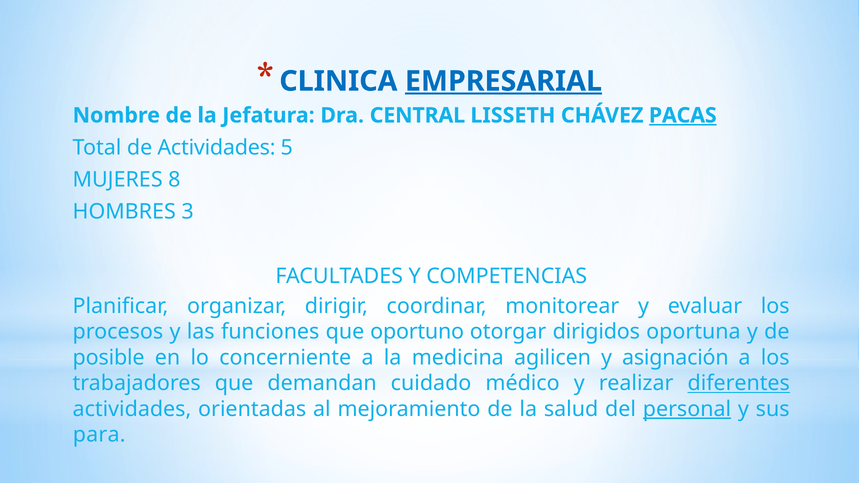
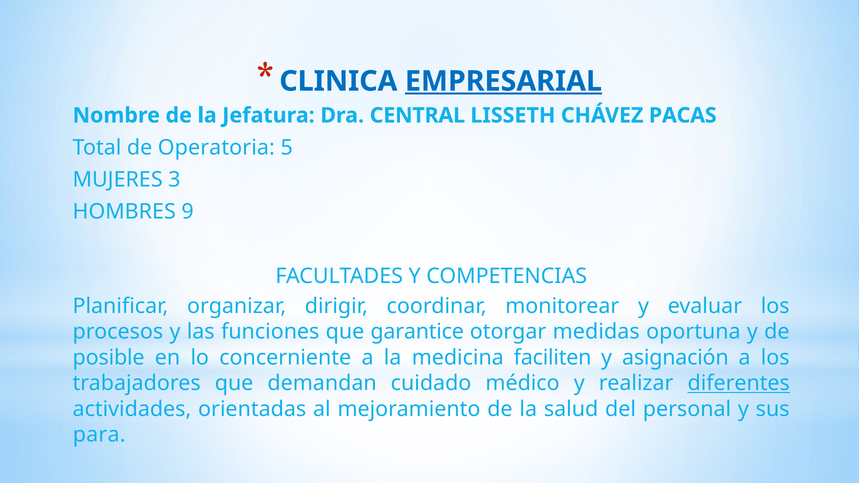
PACAS underline: present -> none (683, 115)
de Actividades: Actividades -> Operatoria (216, 148)
8: 8 -> 3 (174, 180)
3: 3 -> 9 (188, 212)
oportuno: oportuno -> garantice (417, 332)
dirigidos: dirigidos -> medidas (596, 332)
agilicen: agilicen -> faciliten (553, 358)
personal underline: present -> none (687, 409)
